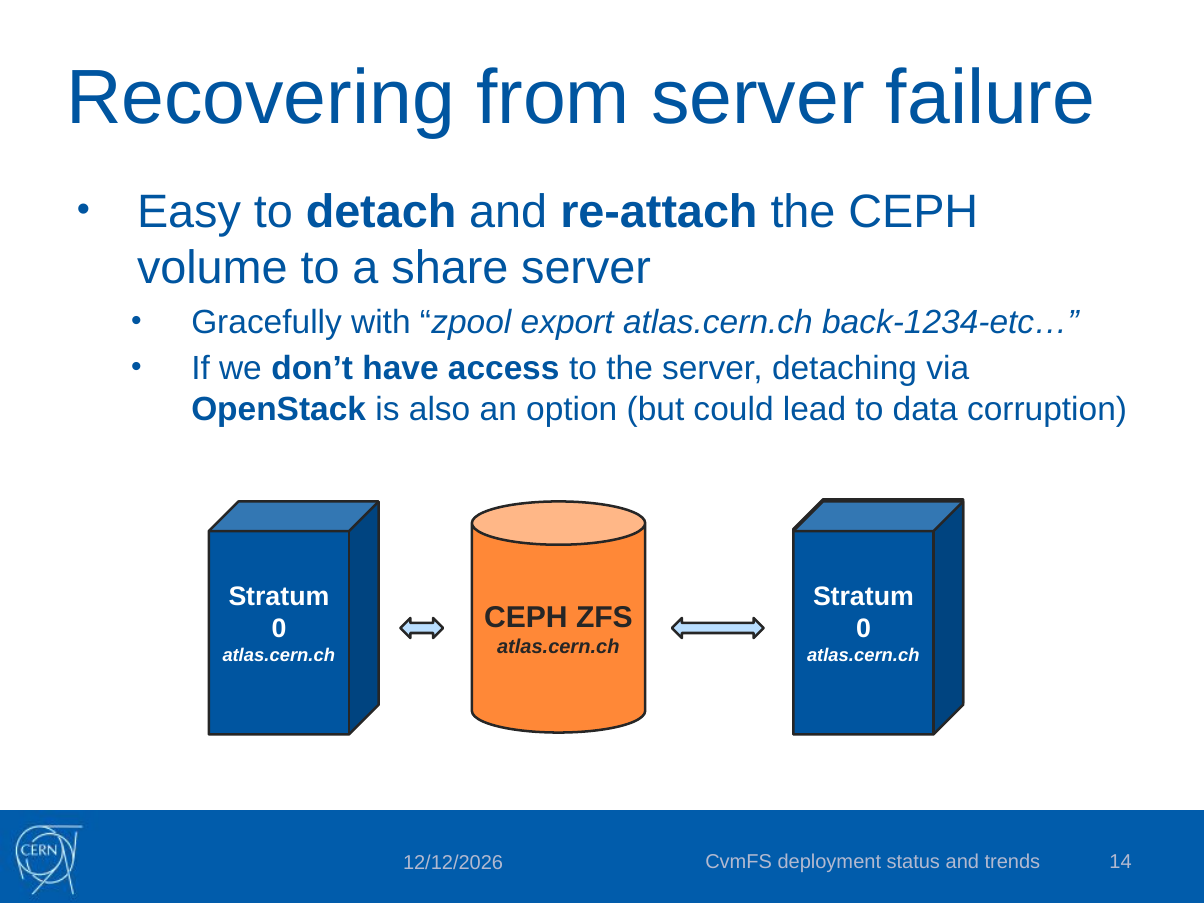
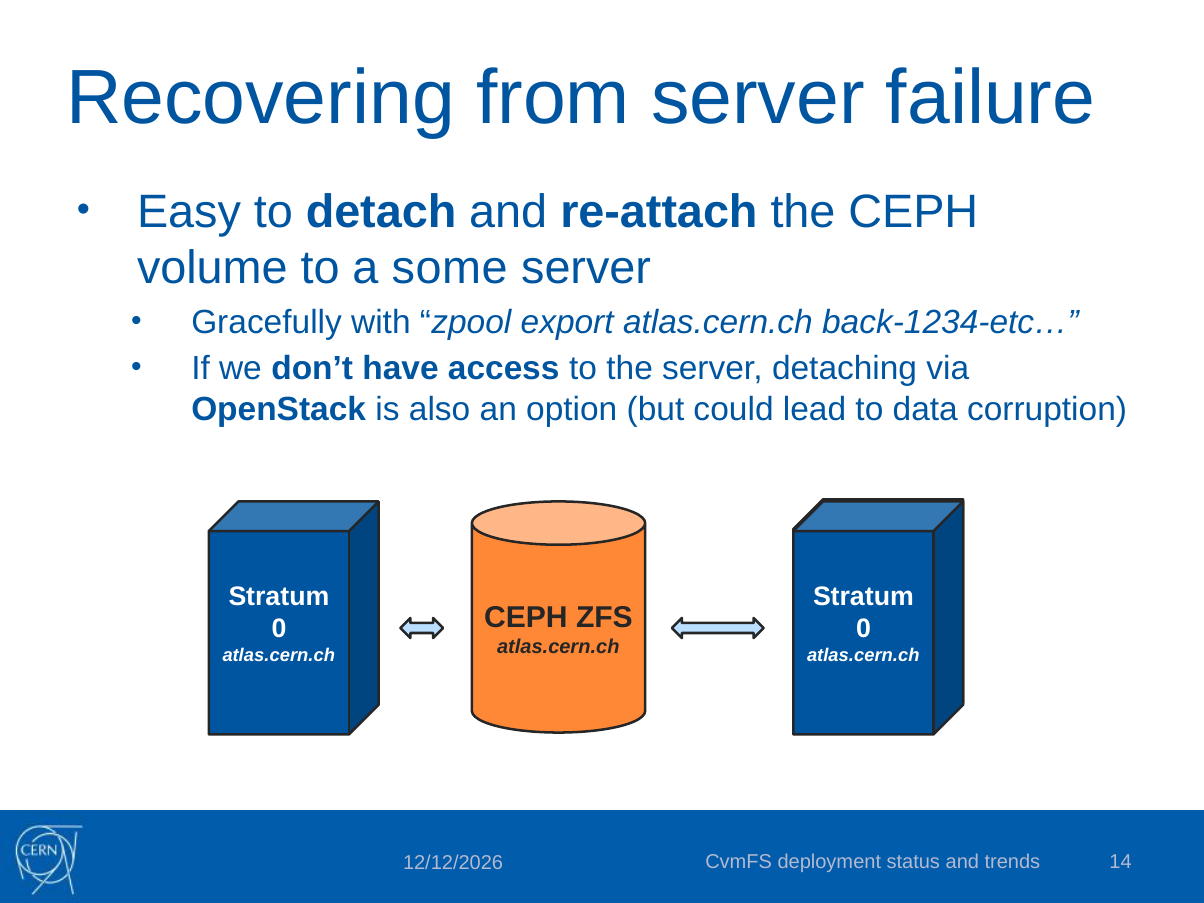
share: share -> some (450, 268)
